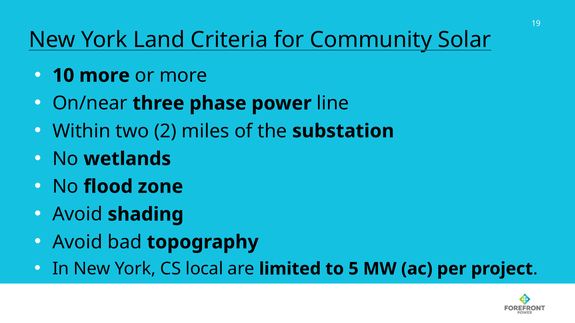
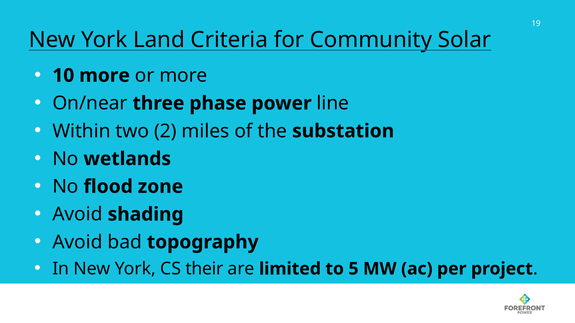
local: local -> their (204, 269)
